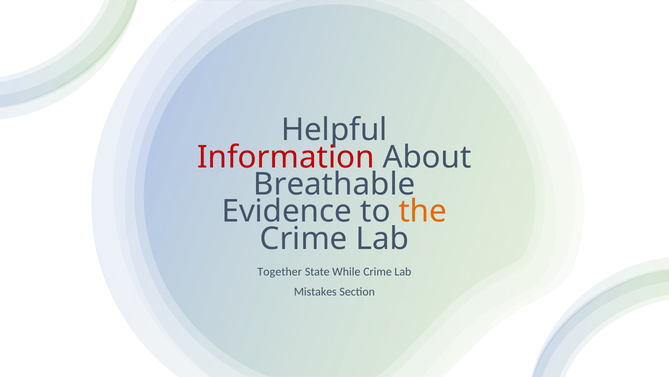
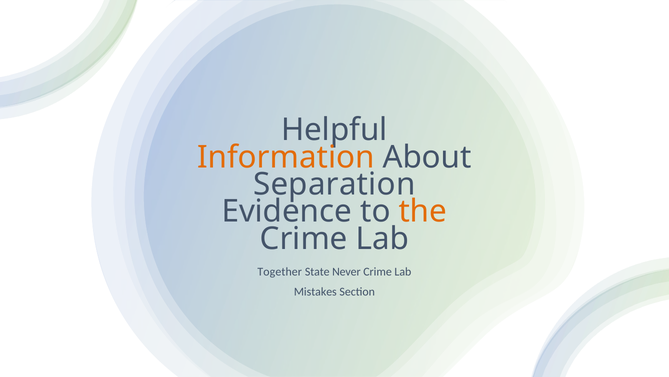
Information colour: red -> orange (286, 157)
Breathable: Breathable -> Separation (334, 184)
While: While -> Never (346, 271)
